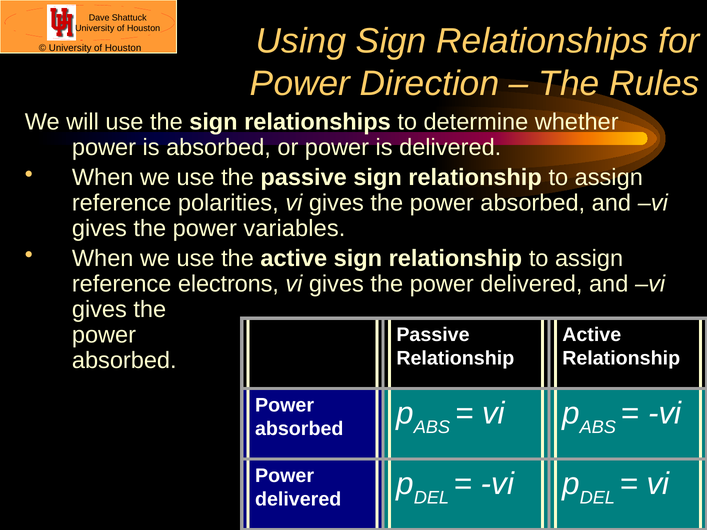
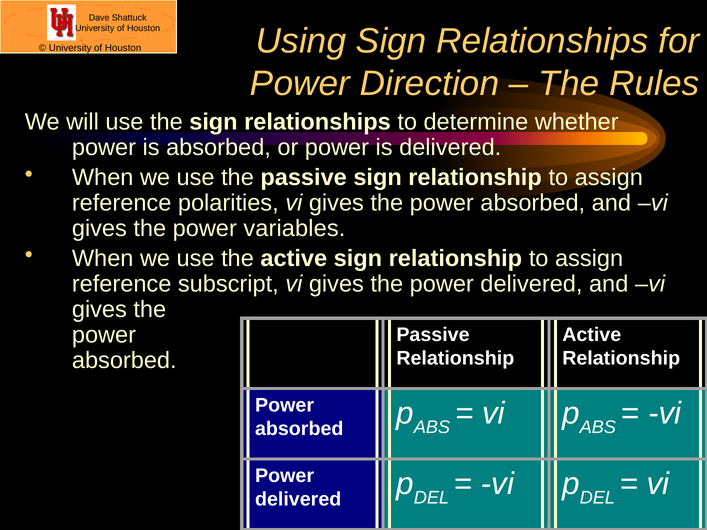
electrons: electrons -> subscript (228, 284)
